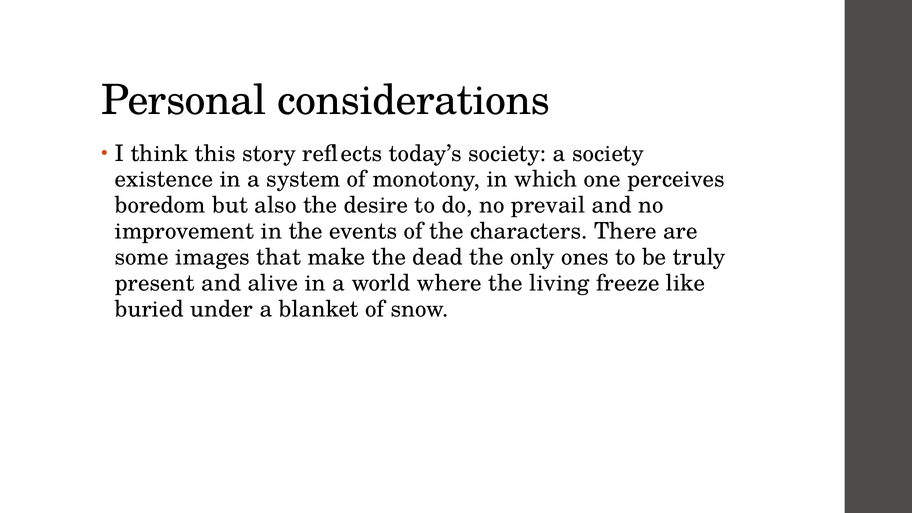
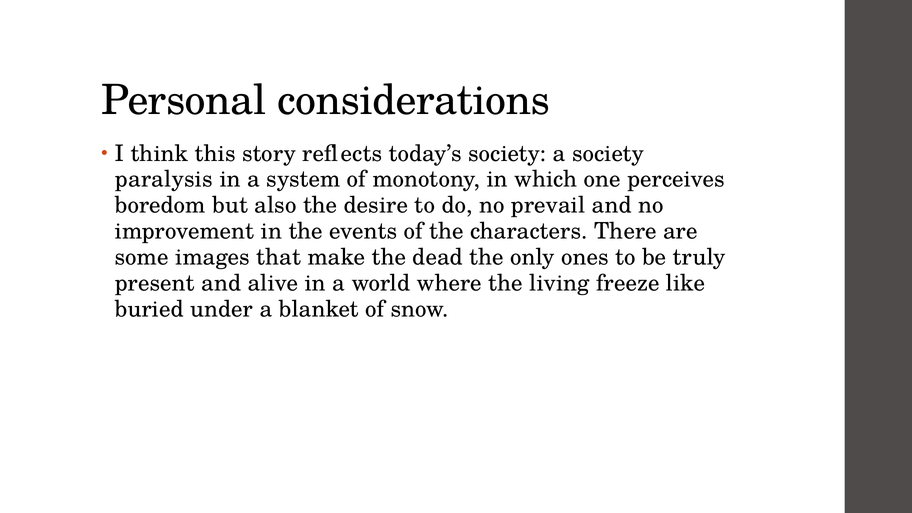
existence: existence -> paralysis (164, 179)
